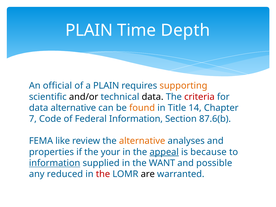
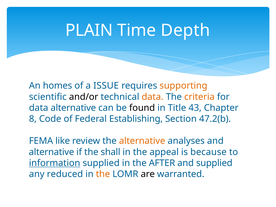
official: official -> homes (58, 86)
a PLAIN: PLAIN -> ISSUE (106, 86)
data colour: black -> orange (153, 97)
criteria colour: red -> orange (199, 97)
found colour: orange -> black (142, 108)
14: 14 -> 43 (195, 108)
7: 7 -> 8 (33, 119)
Federal Information: Information -> Establishing (136, 119)
87.6(b: 87.6(b -> 47.2(b (215, 119)
properties: properties -> alternative (51, 152)
your: your -> shall (111, 152)
appeal underline: present -> none (164, 152)
WANT: WANT -> AFTER (162, 163)
and possible: possible -> supplied (214, 163)
the colour: red -> orange (103, 174)
